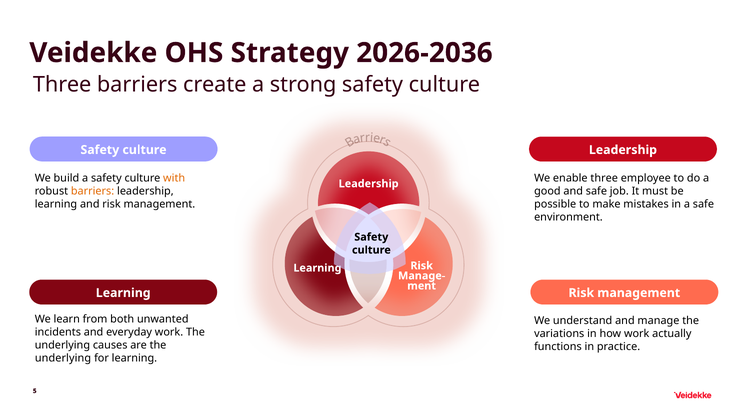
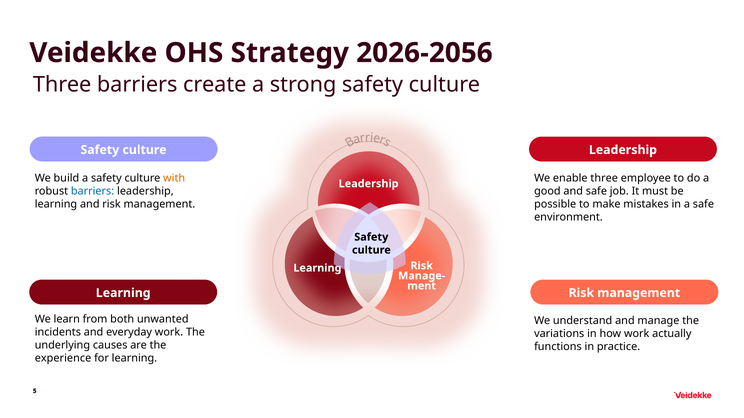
2026-2036: 2026-2036 -> 2026-2056 (424, 53)
barriers colour: orange -> blue (93, 191)
underlying: underlying -> experience (63, 359)
